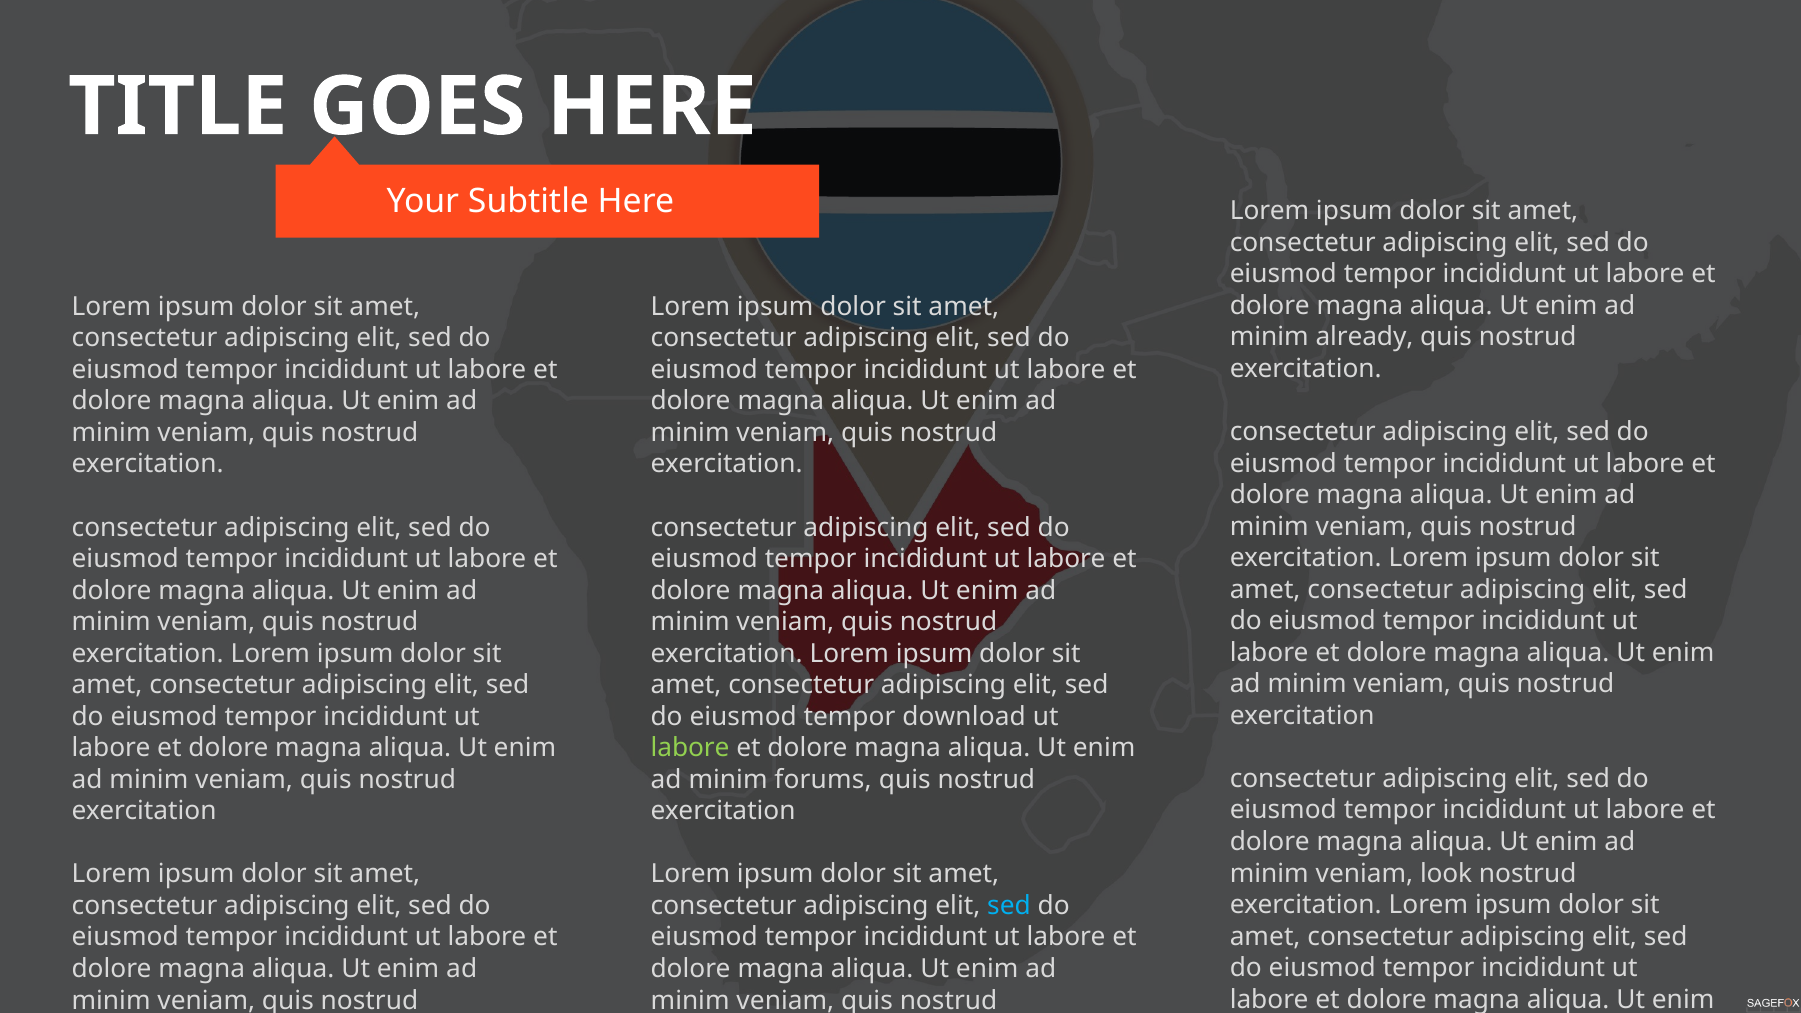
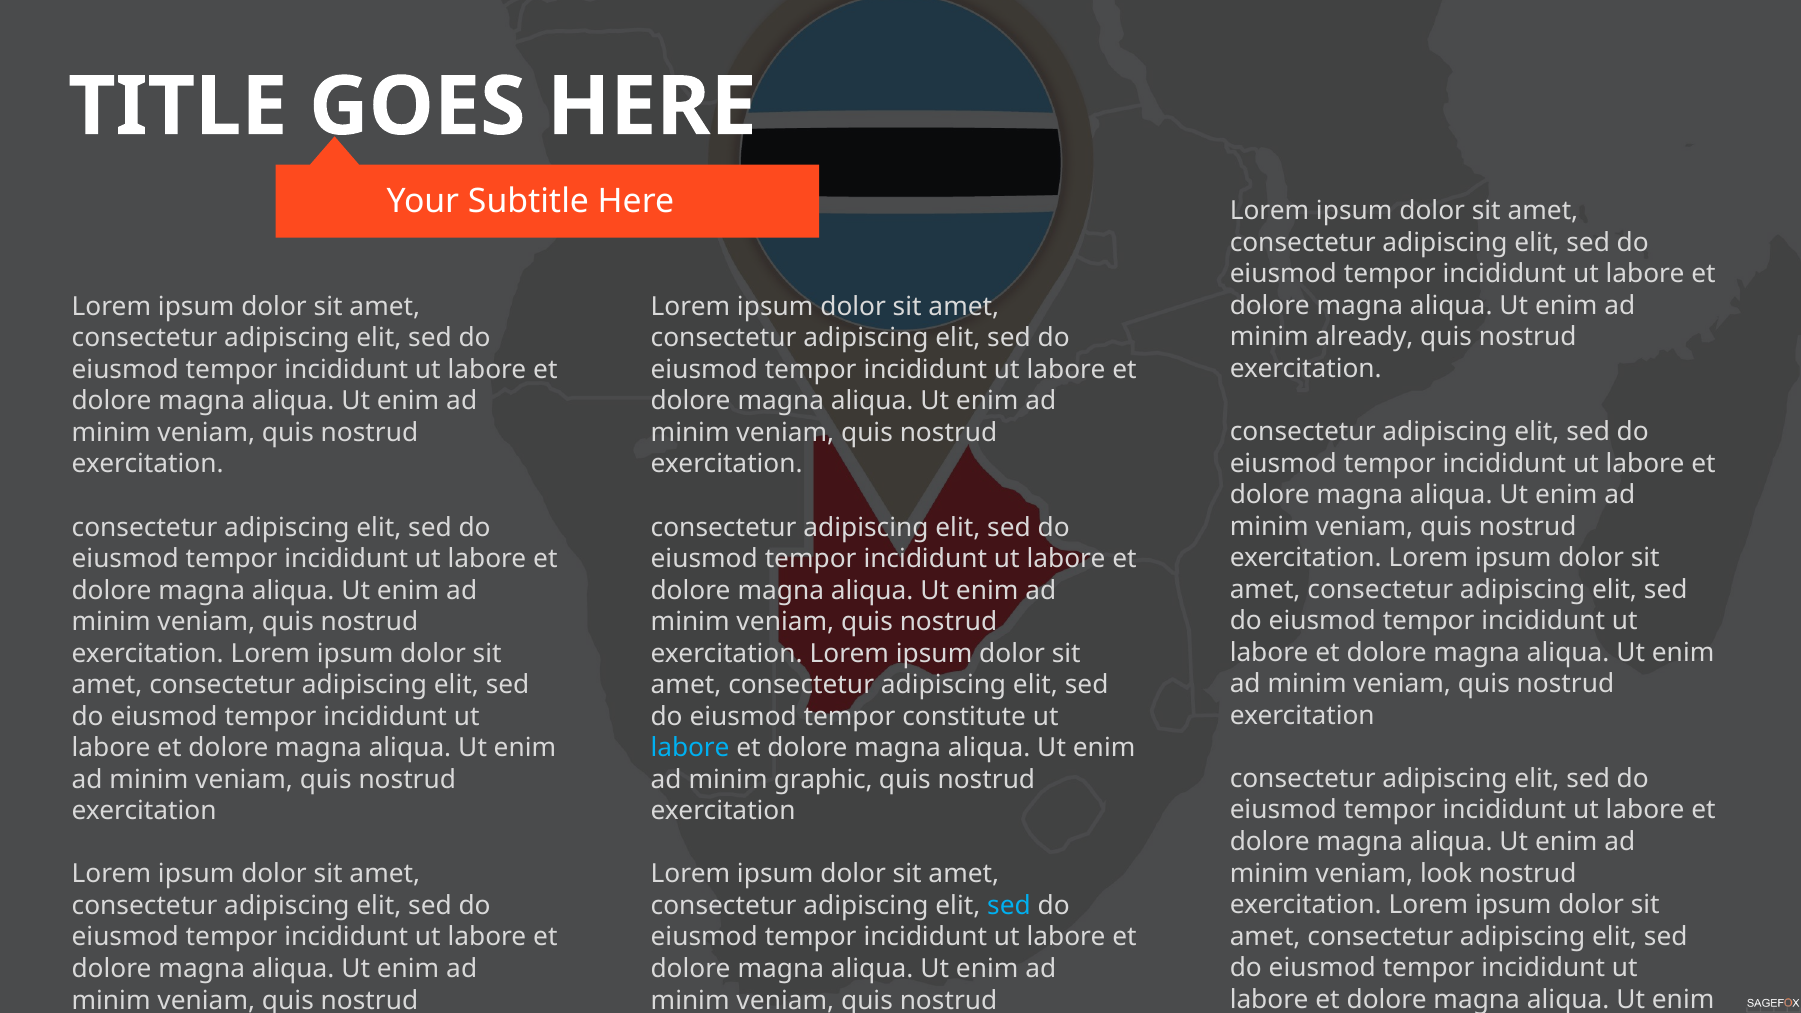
download: download -> constitute (964, 717)
labore colour: light green -> light blue (690, 748)
forums: forums -> graphic (823, 780)
